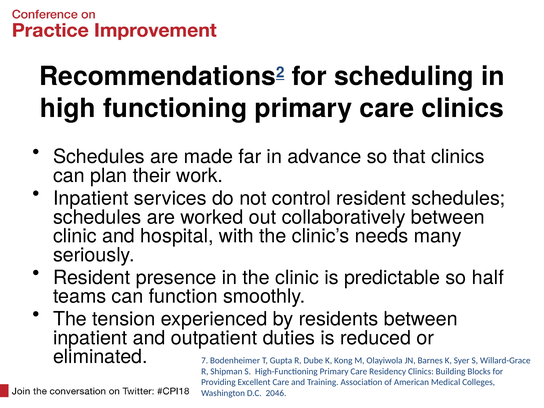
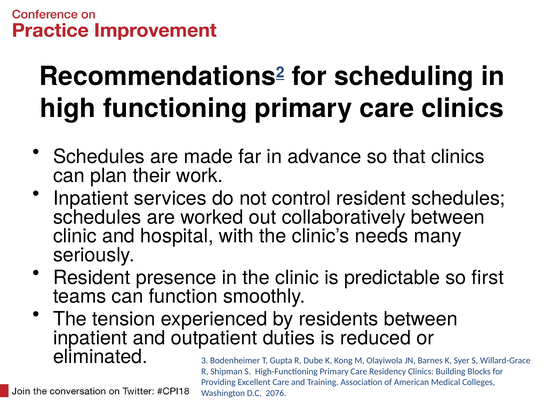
half: half -> first (488, 278)
7: 7 -> 3 (205, 361)
2046: 2046 -> 2076 (276, 393)
